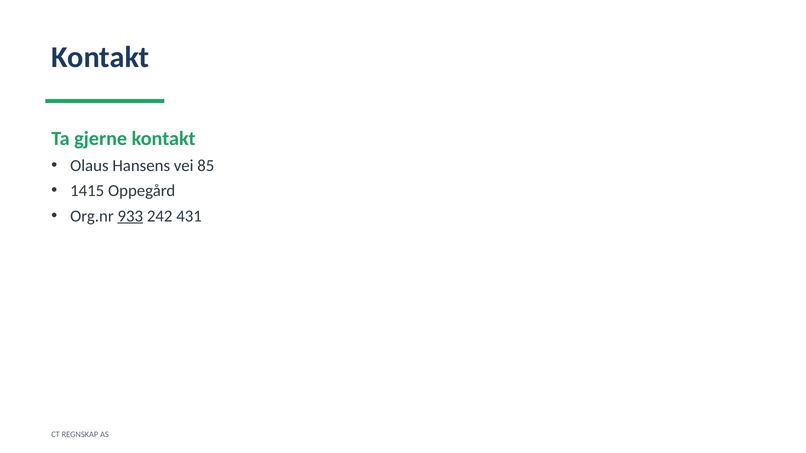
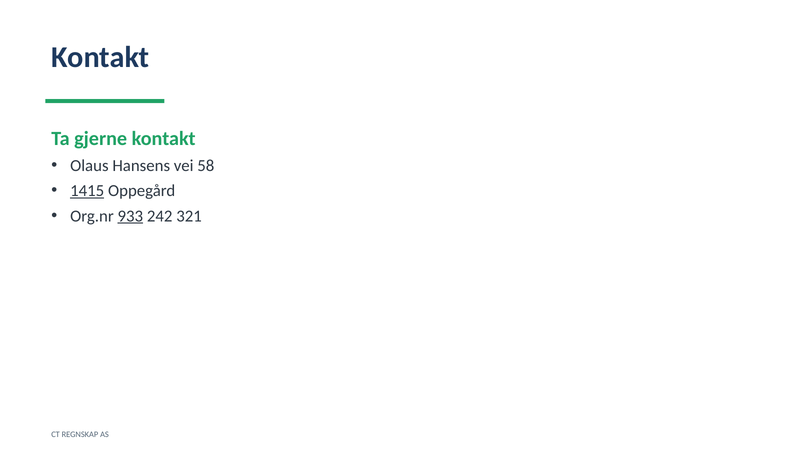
85: 85 -> 58 (206, 166)
1415 underline: none -> present (87, 191)
431: 431 -> 321 (189, 216)
